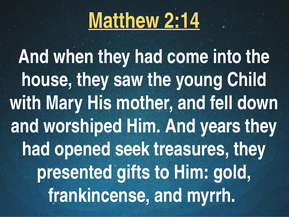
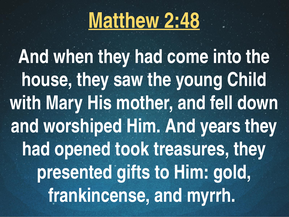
2:14: 2:14 -> 2:48 (182, 21)
seek: seek -> took (132, 149)
